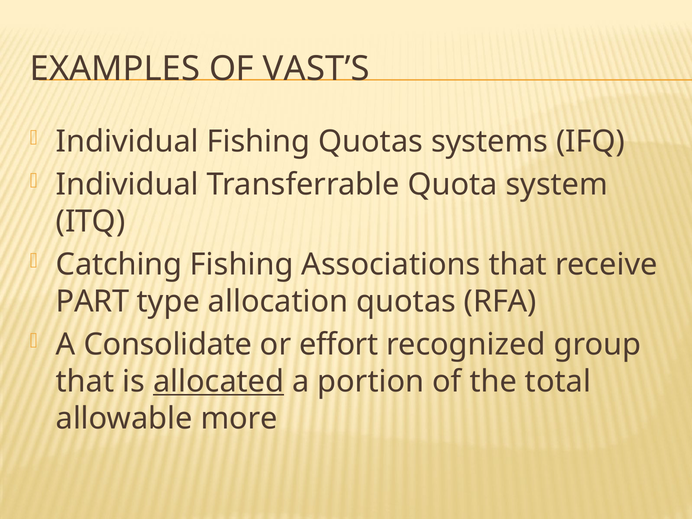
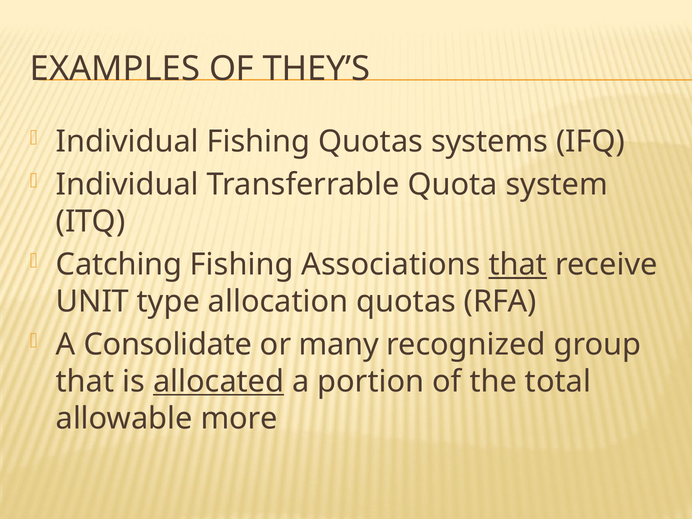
VAST’S: VAST’S -> THEY’S (317, 69)
that underline: none -> present (518, 265)
PART: PART -> UNIT (92, 302)
effort: effort -> many (339, 345)
